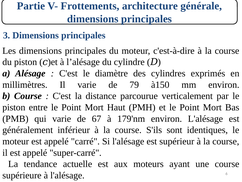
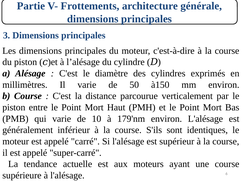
79: 79 -> 50 (134, 84)
67: 67 -> 10 (97, 118)
